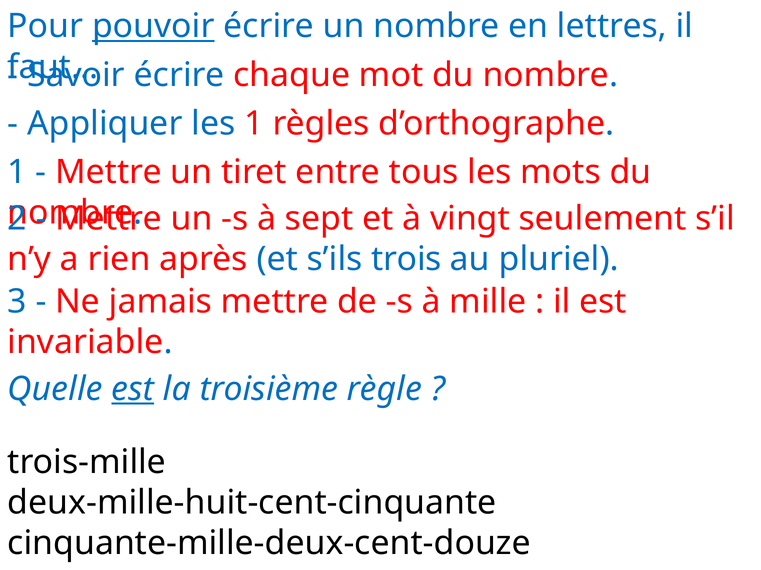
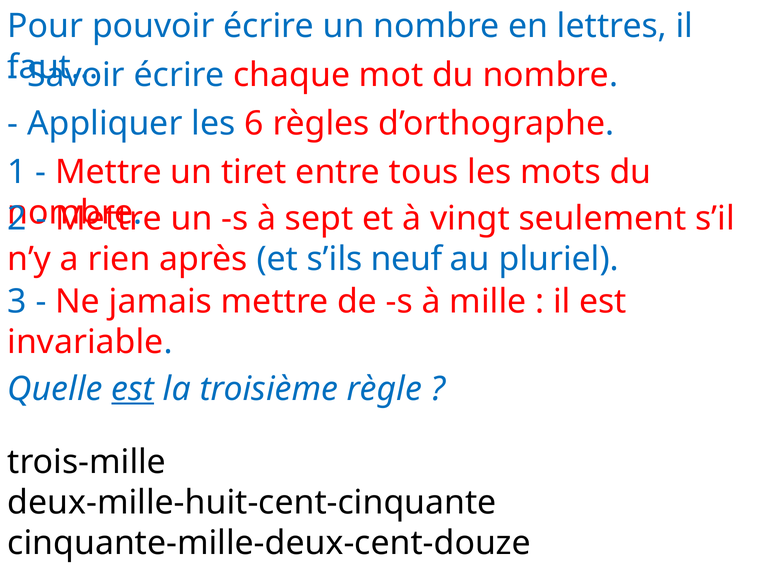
pouvoir underline: present -> none (153, 26)
les 1: 1 -> 6 (254, 124)
trois: trois -> neuf (406, 260)
